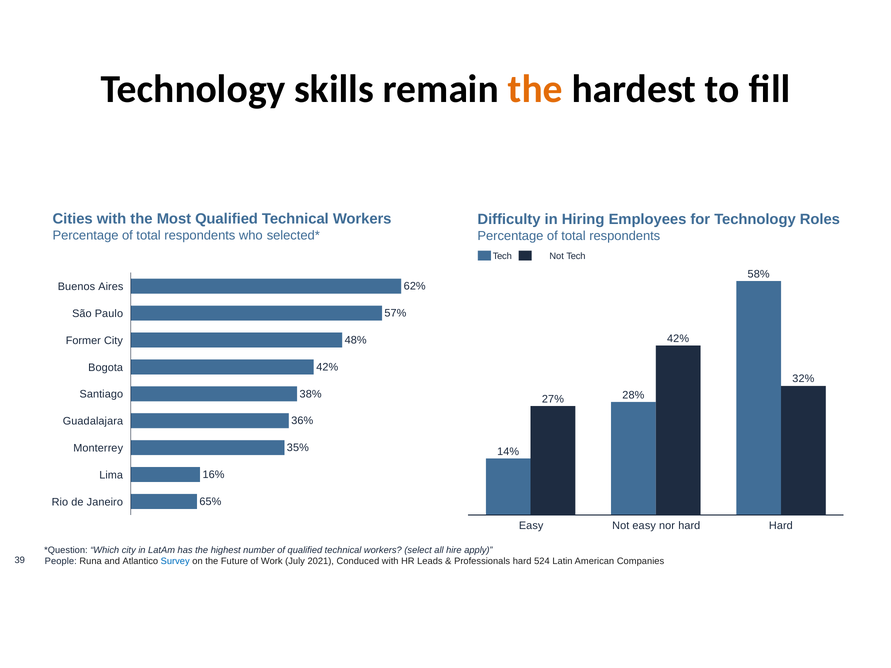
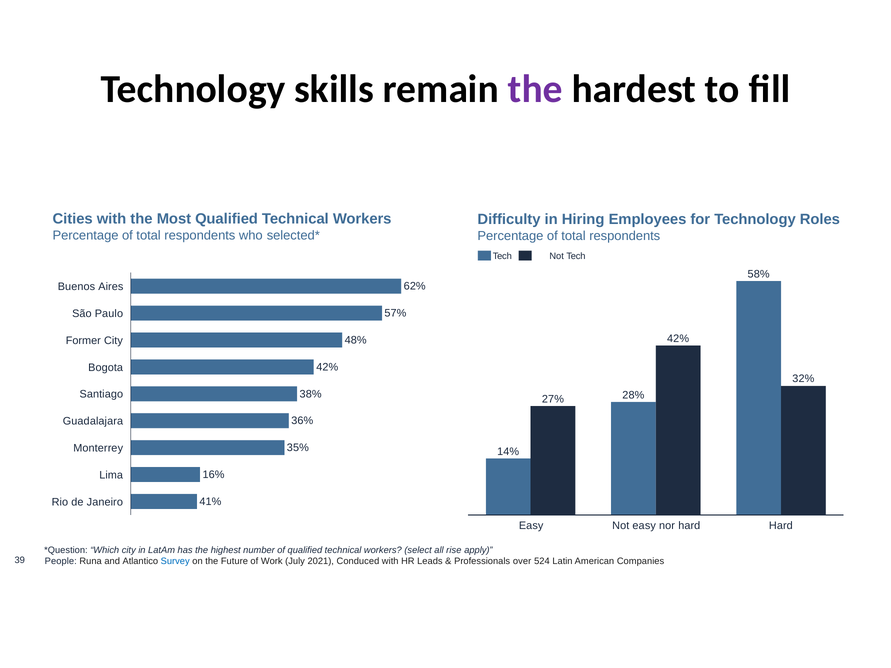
the colour: orange -> purple (535, 89)
65%: 65% -> 41% (210, 502)
hire: hire -> rise (454, 550)
Professionals hard: hard -> over (522, 561)
